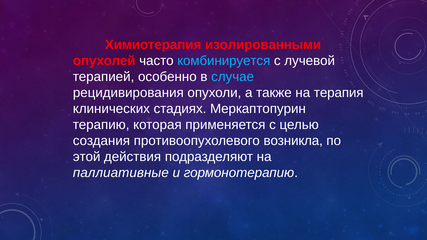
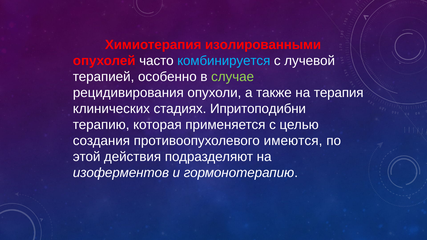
случае colour: light blue -> light green (233, 77)
Меркаптопурин: Меркаптопурин -> Ипритоподибни (258, 109)
возникла: возникла -> имеются (293, 141)
паллиативные: паллиативные -> изоферментов (121, 173)
